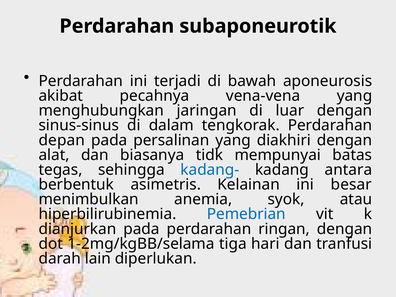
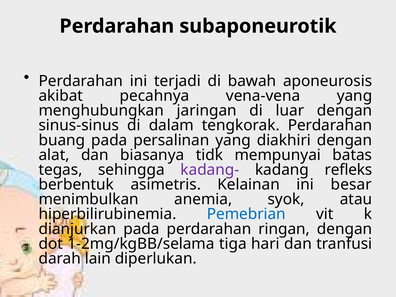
depan: depan -> buang (62, 140)
kadang- colour: blue -> purple (210, 170)
antara: antara -> refleks (348, 170)
